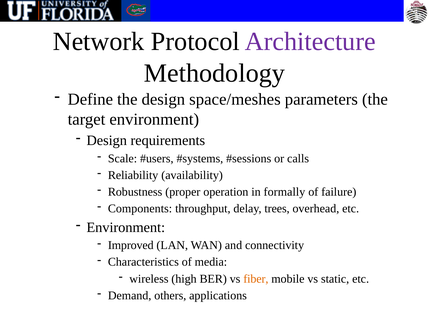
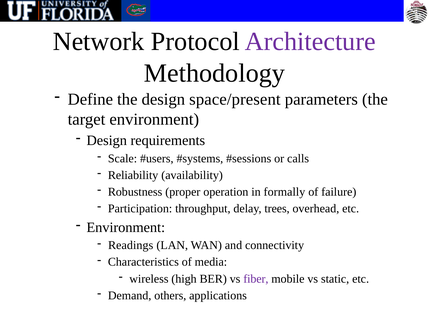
space/meshes: space/meshes -> space/present (235, 99)
Components: Components -> Participation (140, 208)
Improved: Improved -> Readings (131, 245)
fiber colour: orange -> purple (256, 279)
